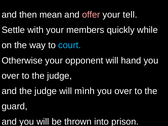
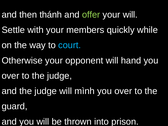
mean: mean -> thánh (51, 15)
offer colour: pink -> light green (91, 15)
your tell: tell -> will (130, 15)
